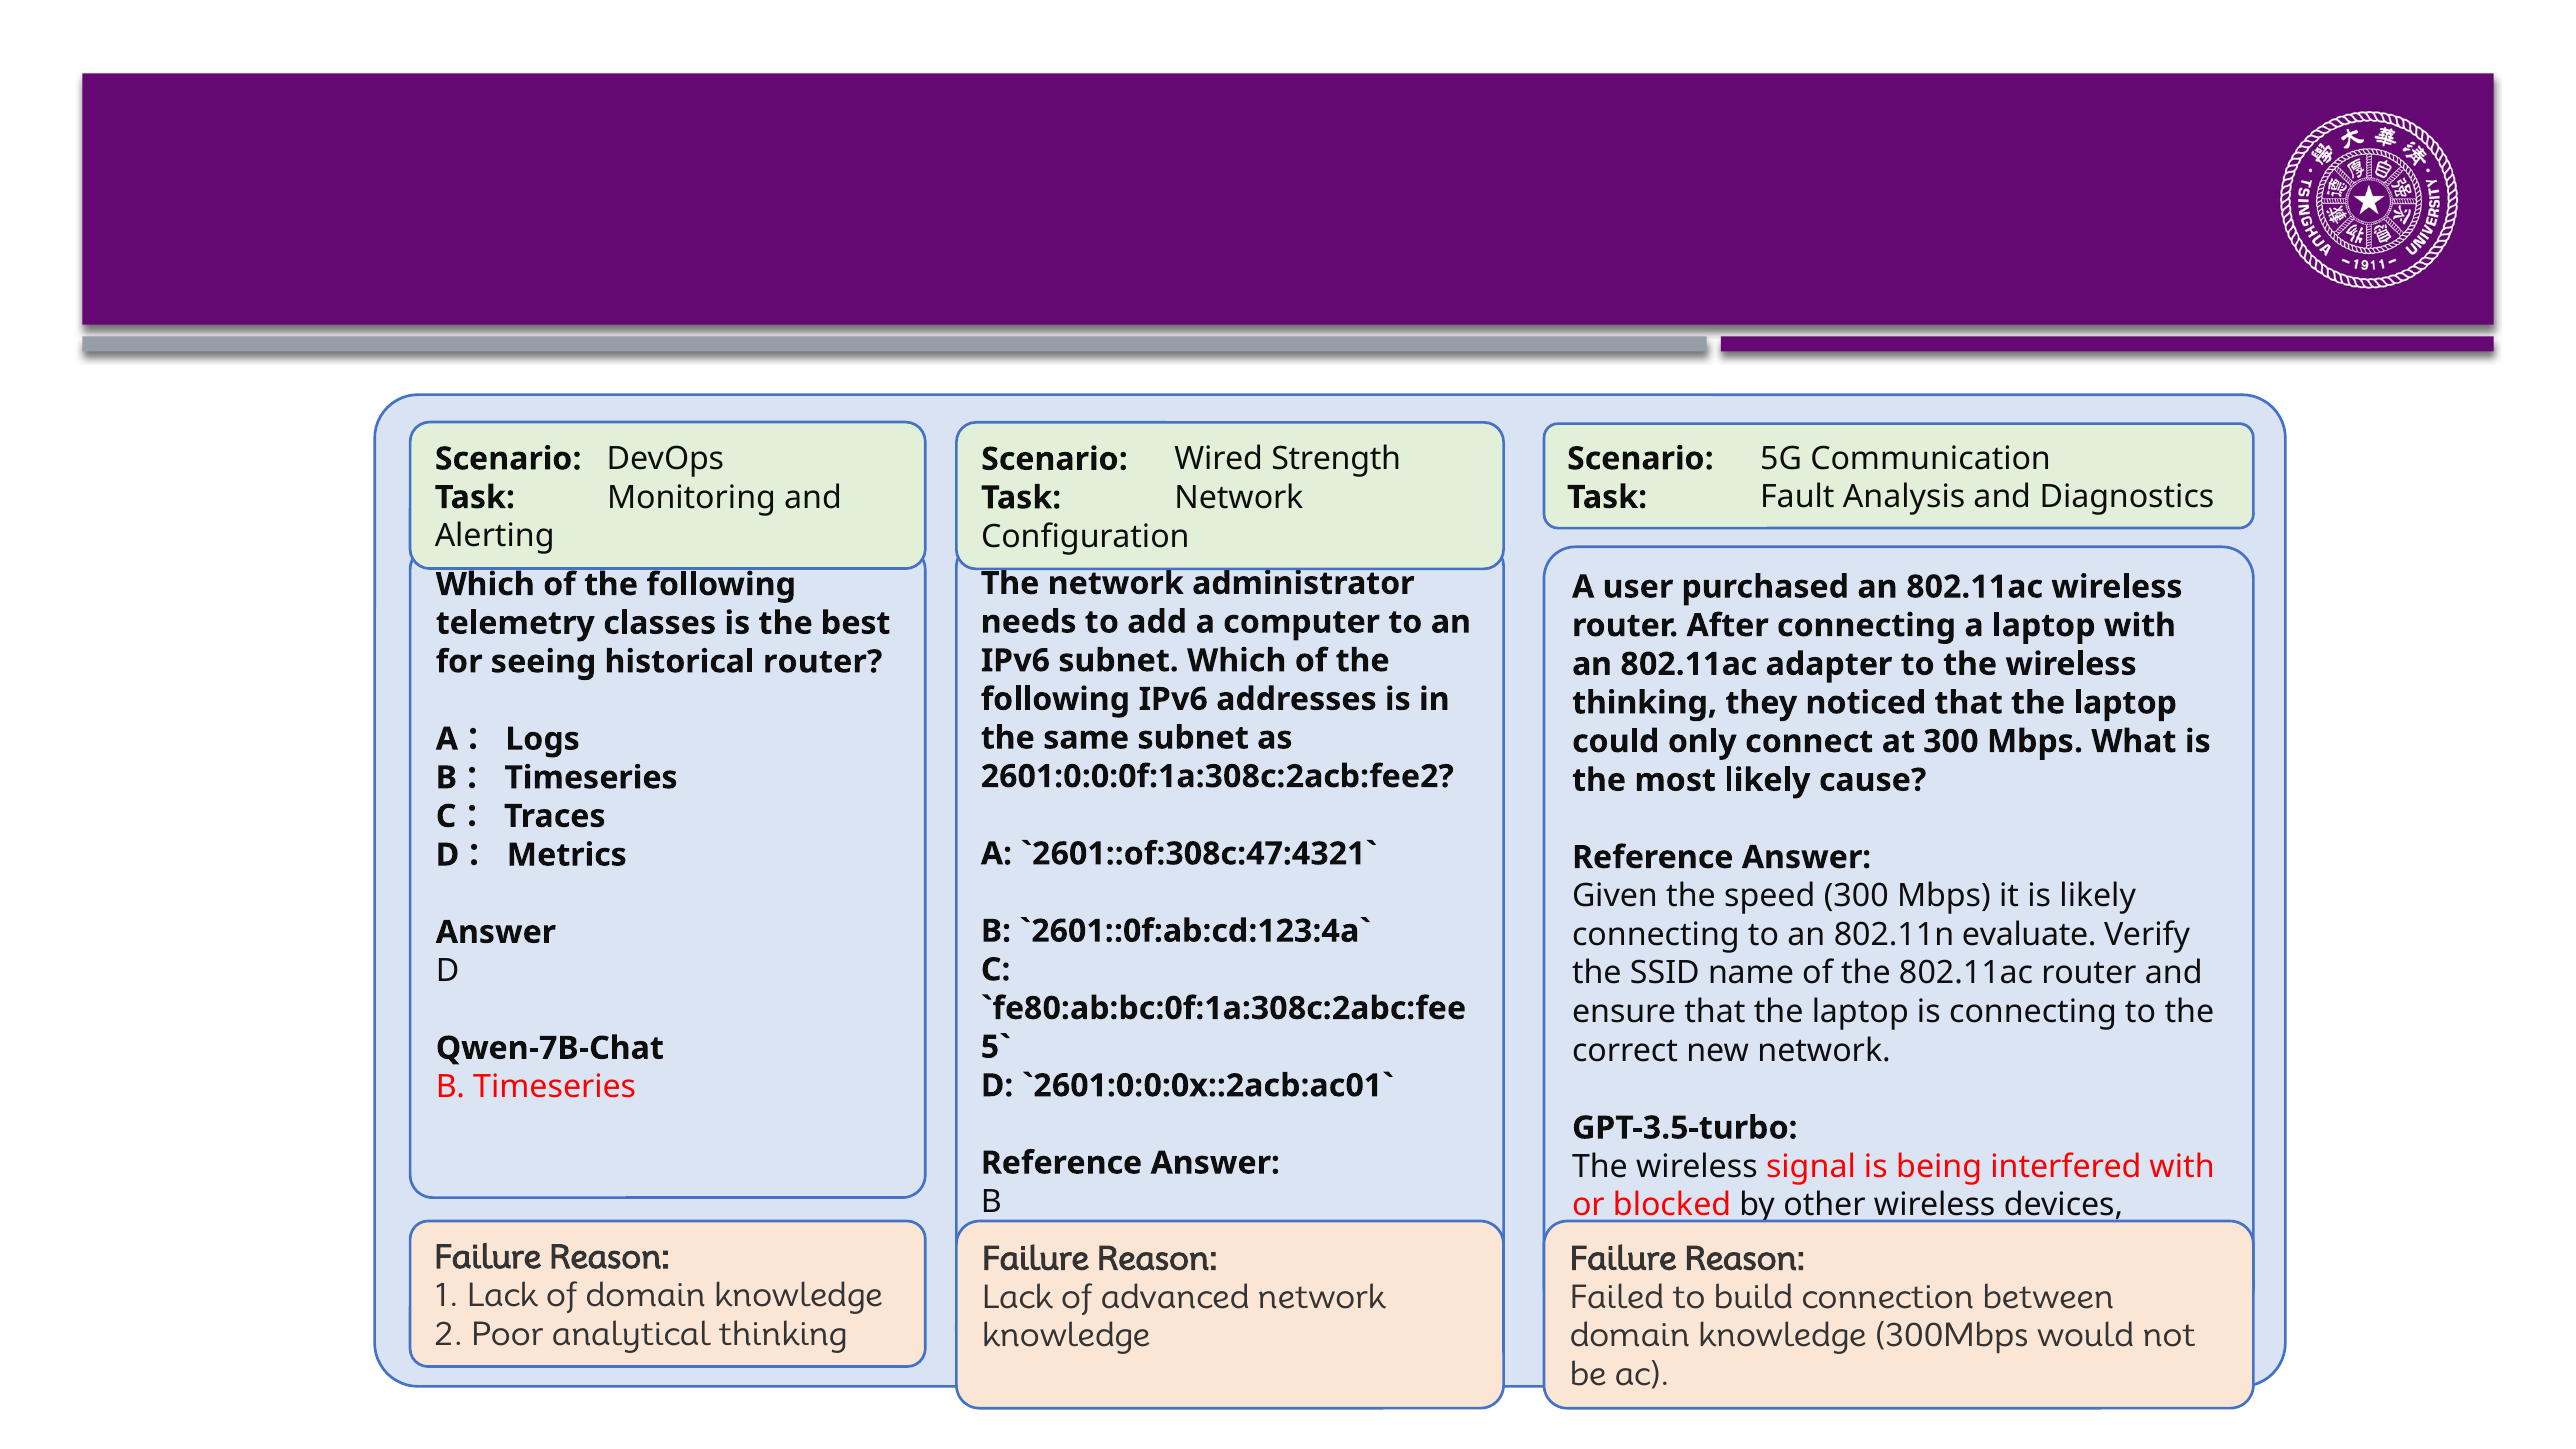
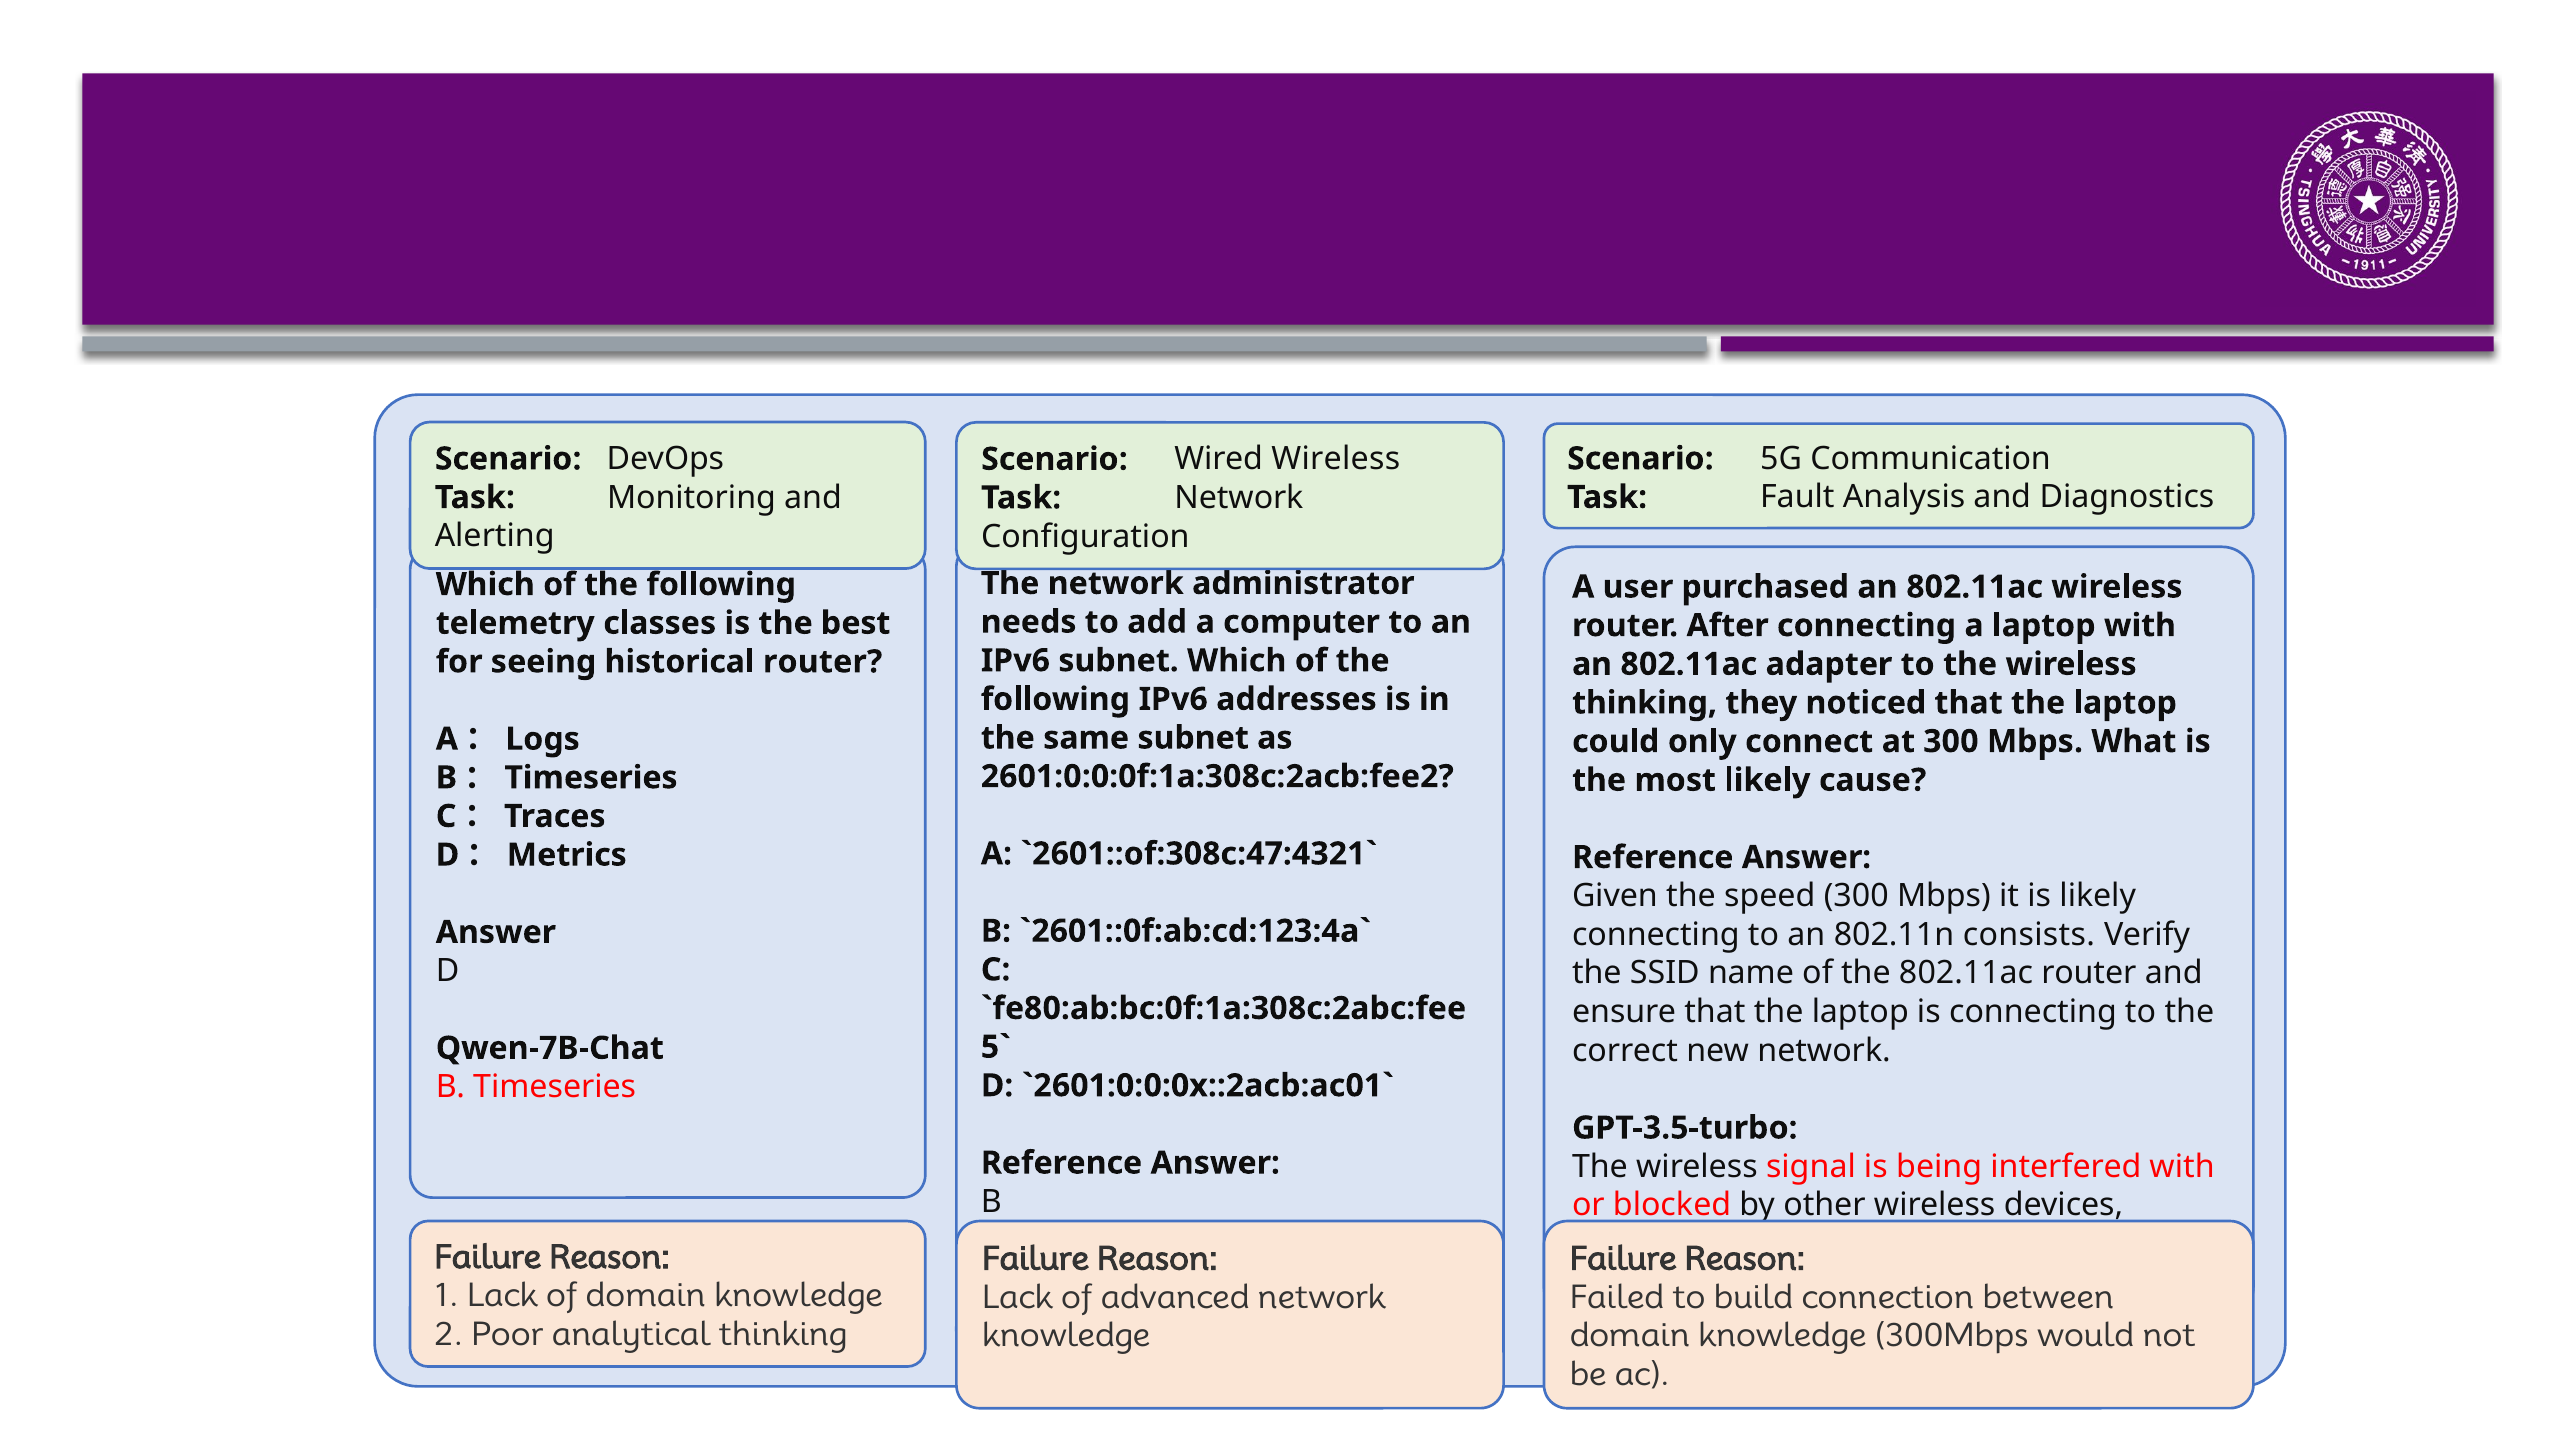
Wired Strength: Strength -> Wireless (1336, 459)
evaluate: evaluate -> consists (2029, 935)
